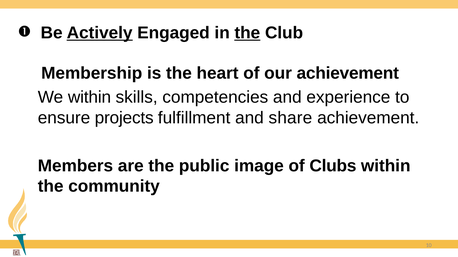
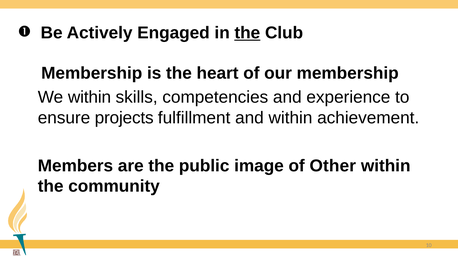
Actively underline: present -> none (100, 33)
our achievement: achievement -> membership (348, 73)
and share: share -> within (290, 118)
Clubs: Clubs -> Other (333, 166)
